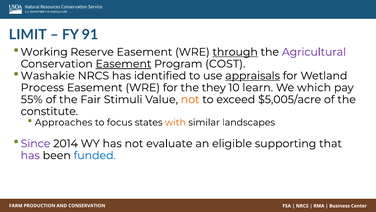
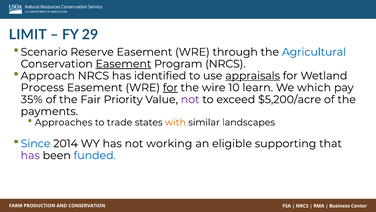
91: 91 -> 29 (90, 35)
Working: Working -> Scenario (44, 52)
through underline: present -> none (235, 52)
Agricultural colour: purple -> blue (314, 52)
Program COST: COST -> NRCS (225, 64)
Washakie: Washakie -> Approach (48, 76)
for underline: none -> present (170, 87)
they: they -> wire (214, 87)
55%: 55% -> 35% (32, 99)
Stimuli: Stimuli -> Priority (123, 99)
not colour: orange -> purple (190, 99)
$5,005/acre: $5,005/acre -> $5,200/acre (290, 99)
constitute: constitute -> payments (49, 111)
focus: focus -> trade (120, 122)
Since colour: purple -> blue (36, 143)
evaluate: evaluate -> working (169, 143)
